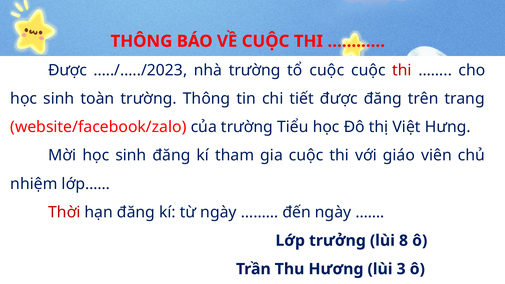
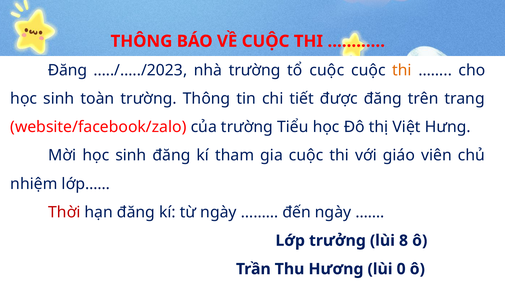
Được: Được -> Đăng (68, 70)
thi colour: red -> orange (402, 70)
3: 3 -> 0 (401, 269)
